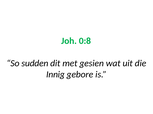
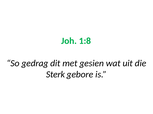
0:8: 0:8 -> 1:8 (85, 41)
sudden: sudden -> gedrag (35, 64)
Innig: Innig -> Sterk (55, 75)
